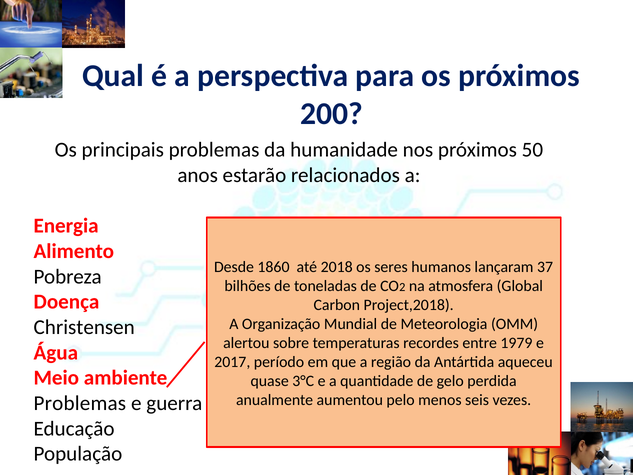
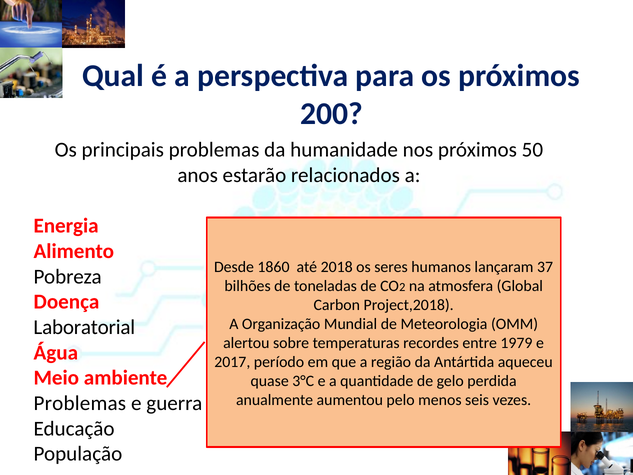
Christensen: Christensen -> Laboratorial (84, 327)
